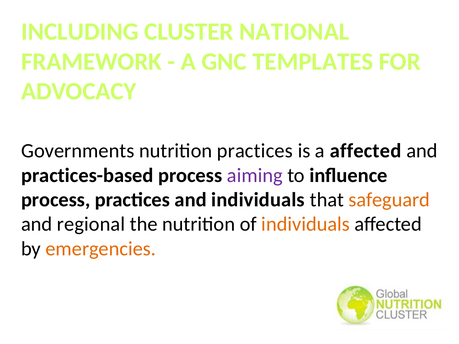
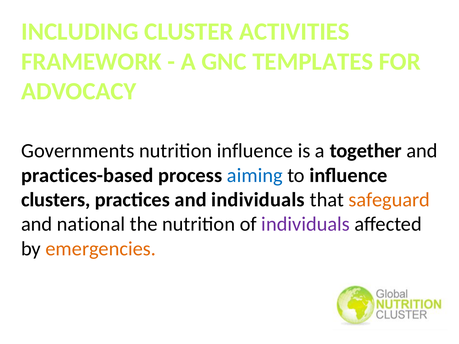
NATIONAL: NATIONAL -> ACTIVITIES (294, 32)
nutrition practices: practices -> influence (255, 151)
a affected: affected -> together (366, 151)
aiming colour: purple -> blue (255, 175)
process: process -> clusters (56, 200)
regional: regional -> national (91, 224)
individuals colour: orange -> purple (306, 224)
